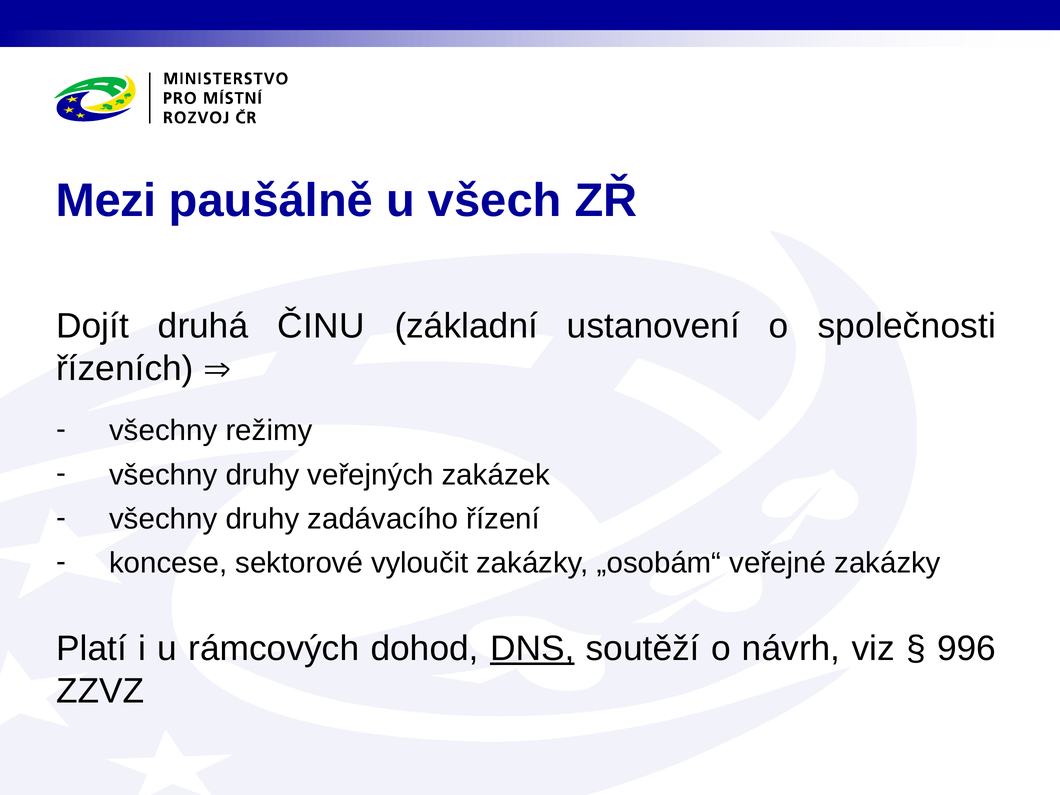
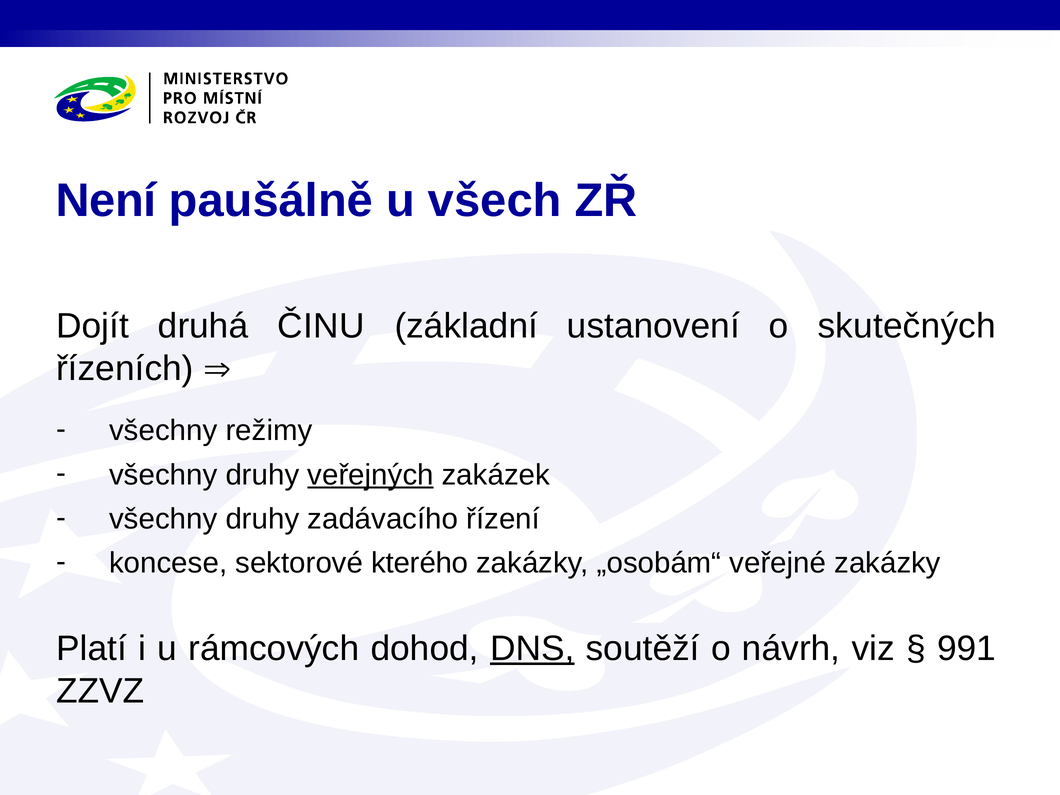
Mezi: Mezi -> Není (106, 201)
společnosti: společnosti -> skutečných (907, 326)
veřejných underline: none -> present (371, 475)
vyloučit: vyloučit -> kterého (420, 563)
996: 996 -> 991 (967, 648)
